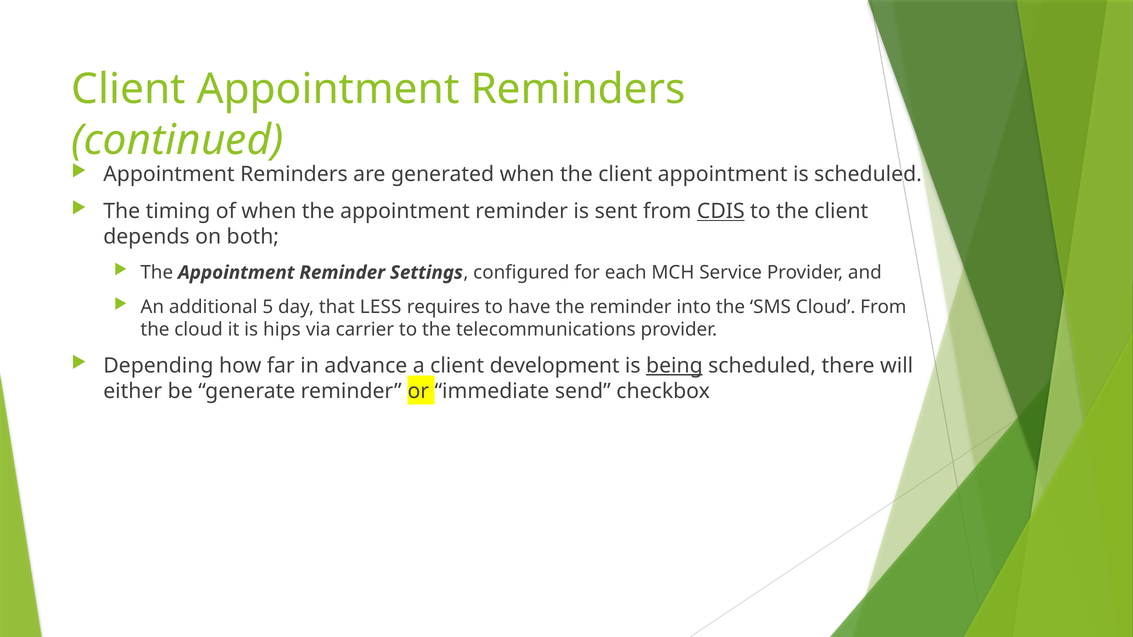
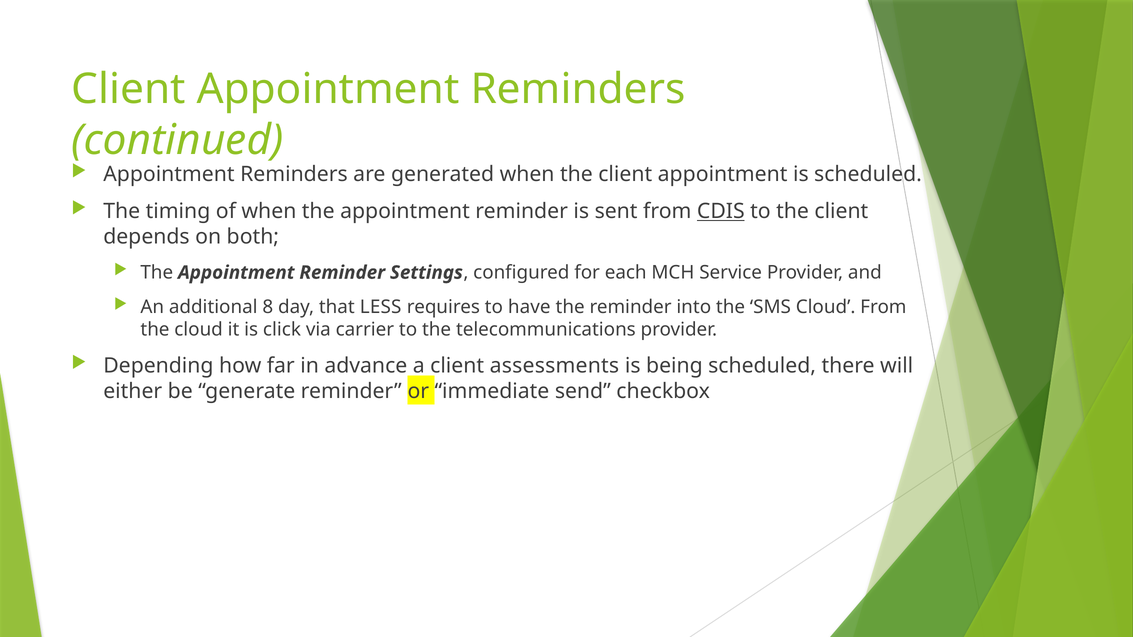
5: 5 -> 8 (268, 307)
hips: hips -> click (282, 330)
development: development -> assessments (554, 366)
being underline: present -> none (674, 366)
